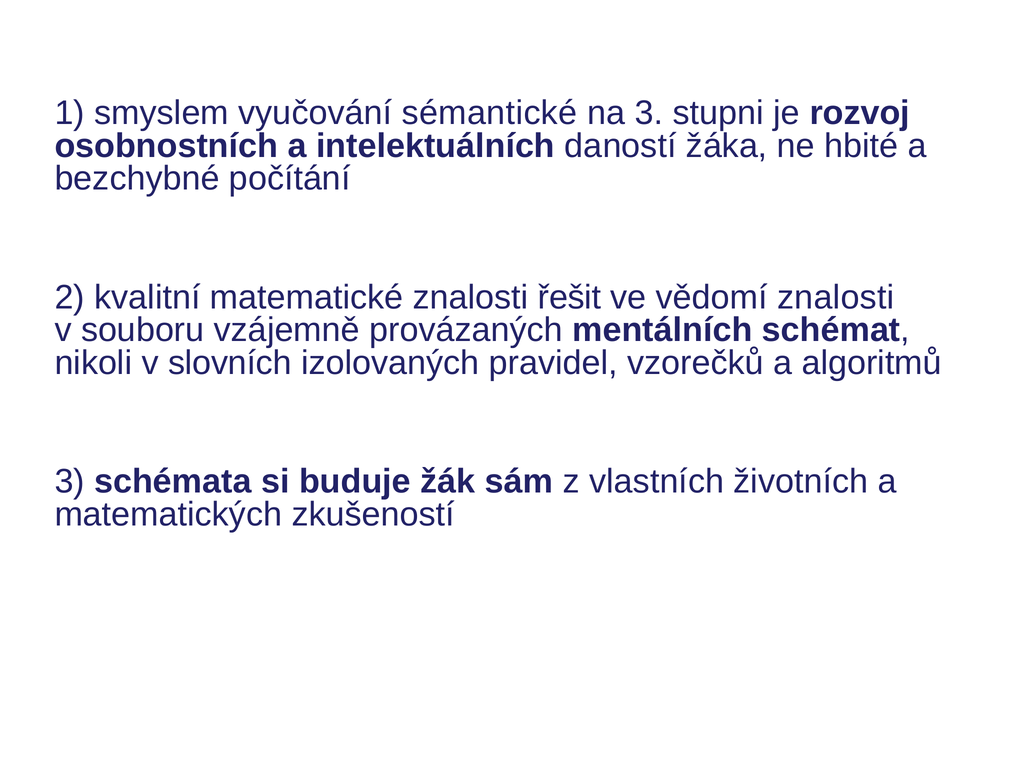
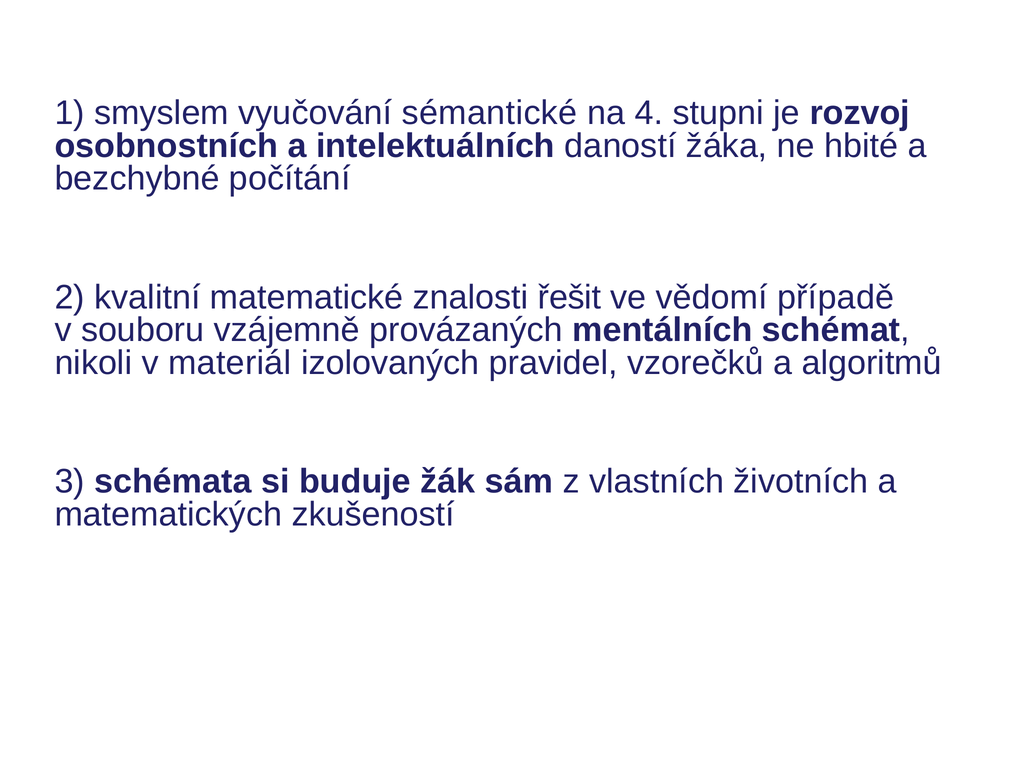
na 3: 3 -> 4 (649, 113)
vědomí znalosti: znalosti -> případě (836, 297)
slovních: slovních -> materiál (230, 363)
